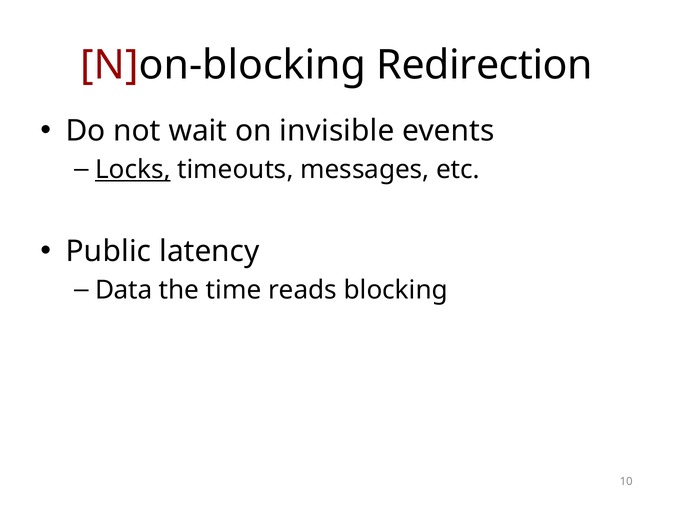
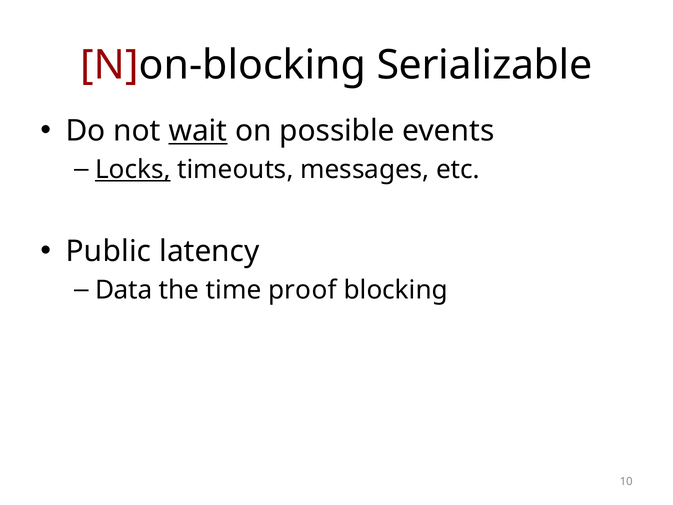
Redirection: Redirection -> Serializable (484, 65)
wait underline: none -> present (198, 131)
invisible: invisible -> possible (337, 131)
reads: reads -> proof (302, 290)
